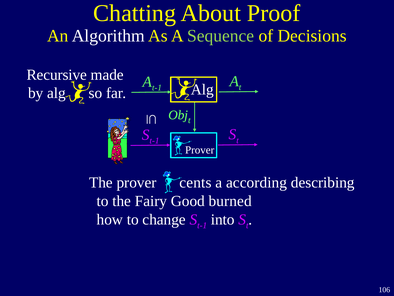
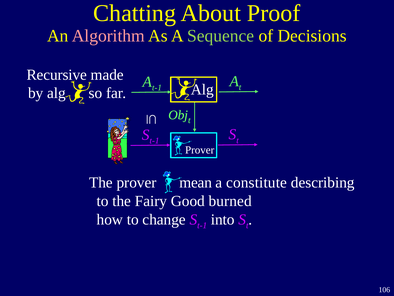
Algorithm colour: white -> pink (108, 36)
cents: cents -> mean (196, 182)
according: according -> constitute (257, 182)
